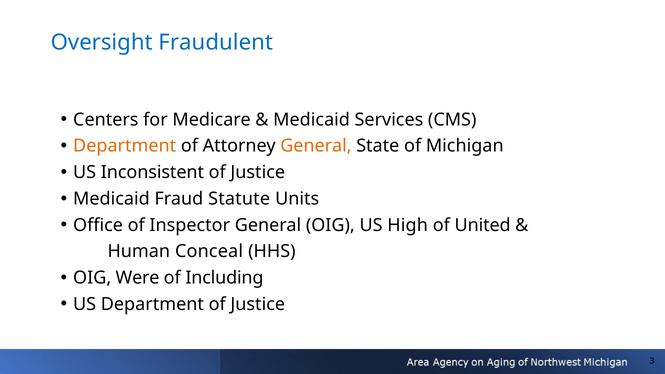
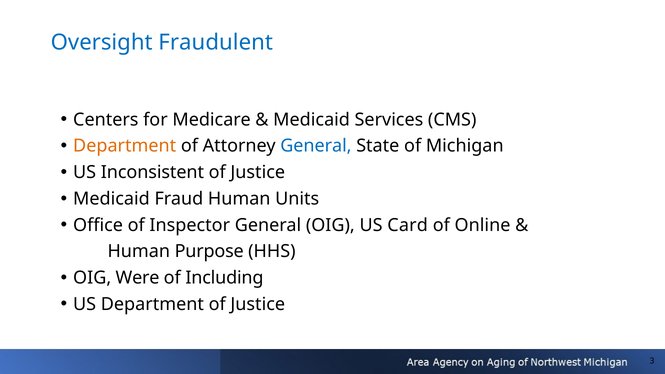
General colour: orange -> blue (316, 146)
Fraud Statute: Statute -> Human (239, 199)
High: High -> Card (408, 225)
United: United -> Online (483, 225)
Conceal: Conceal -> Purpose (209, 252)
